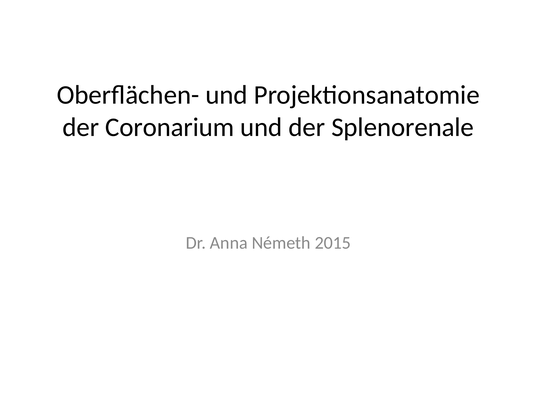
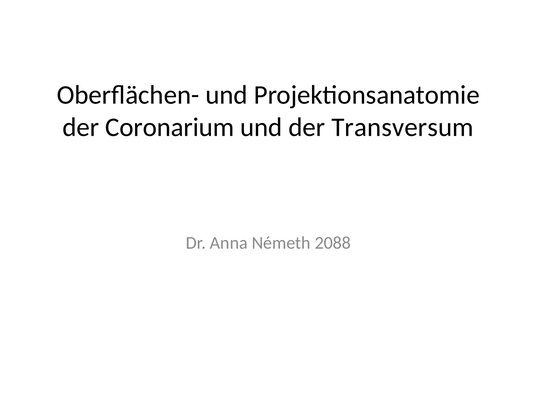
Splenorenale: Splenorenale -> Transversum (403, 127)
2015: 2015 -> 2088 (333, 243)
